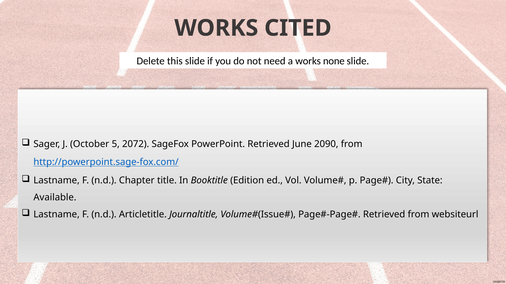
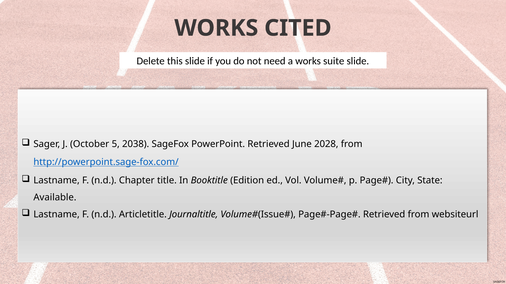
none: none -> suite (334, 61)
2072: 2072 -> 2038 (136, 144)
2090: 2090 -> 2028 (326, 144)
